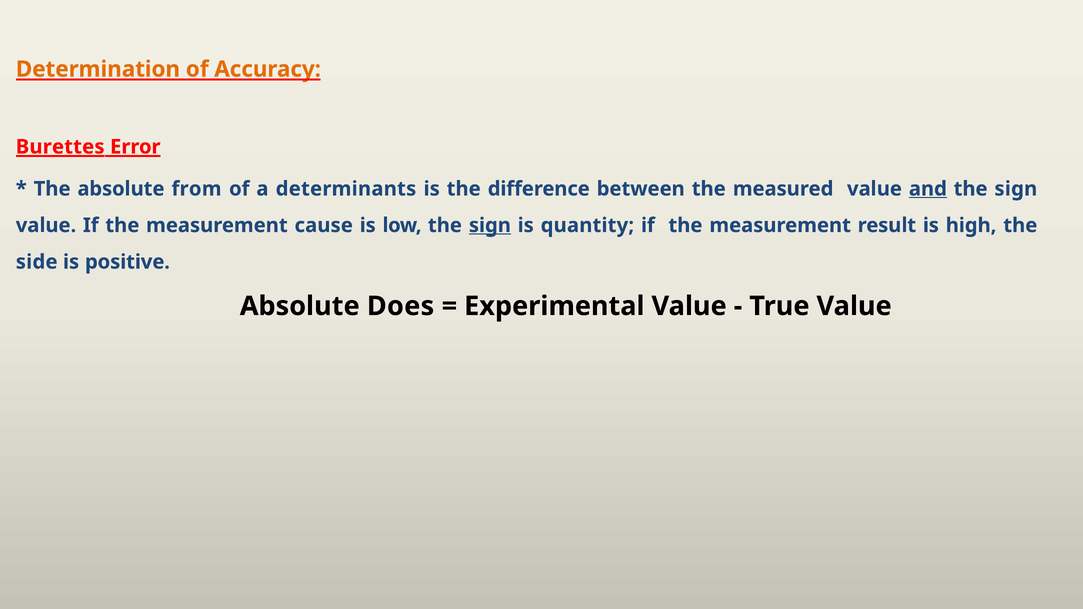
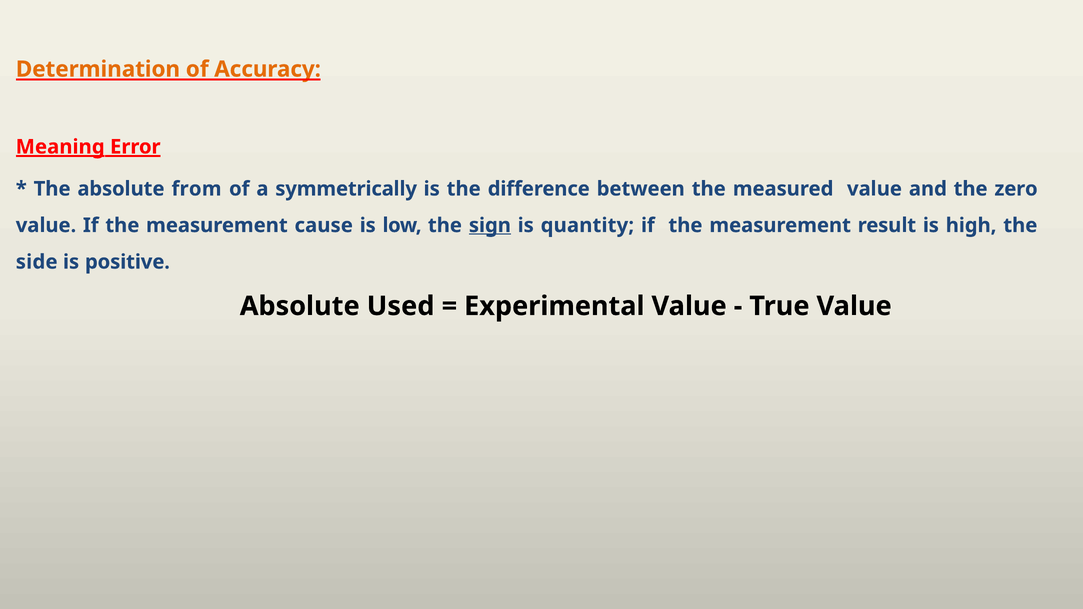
Burettes: Burettes -> Meaning (60, 147)
determinants: determinants -> symmetrically (346, 189)
and underline: present -> none (928, 189)
sign: sign -> zero (1016, 189)
Does: Does -> Used (401, 306)
